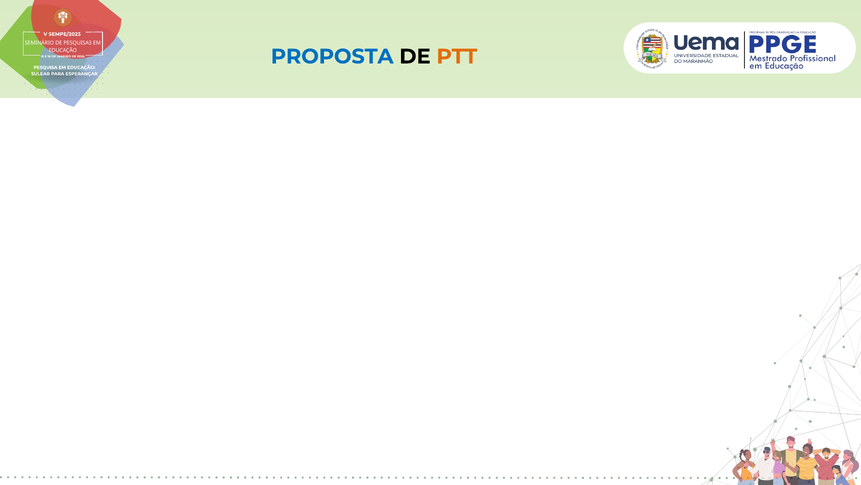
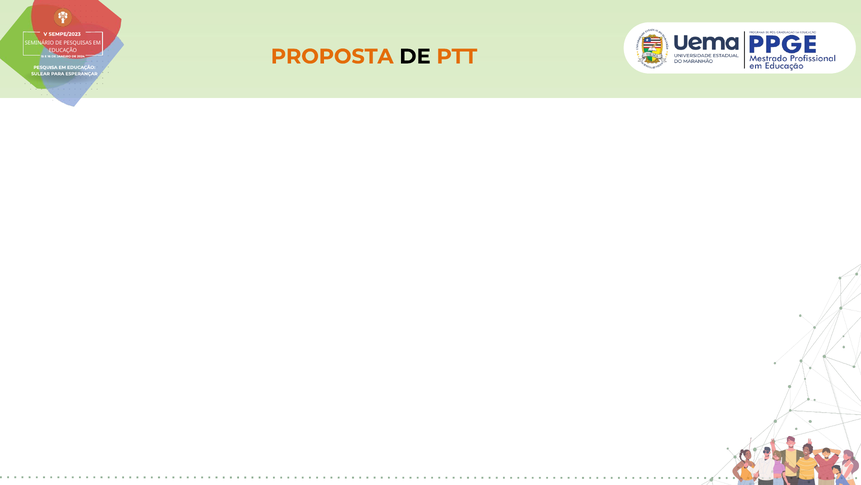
PROPOSTA colour: blue -> orange (332, 56)
